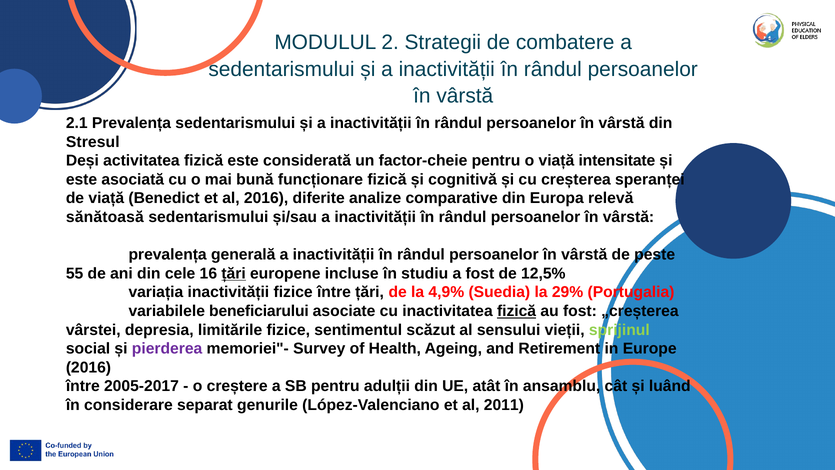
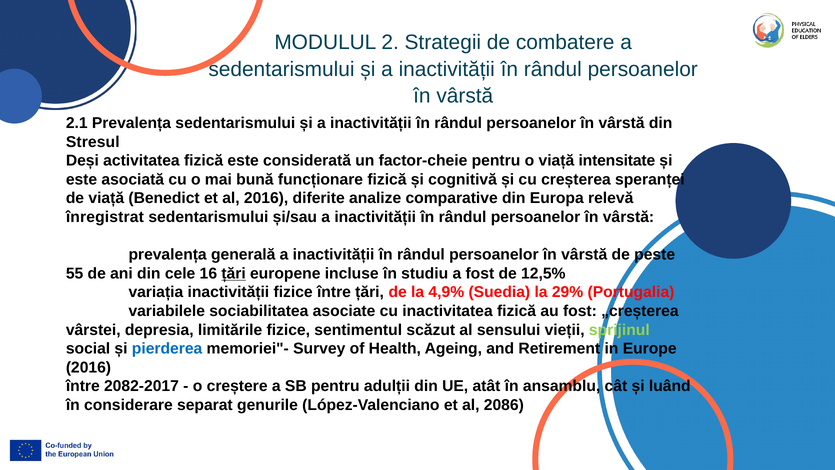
sănătoasă: sănătoasă -> înregistrat (105, 217)
beneficiarului: beneficiarului -> sociabilitatea (259, 311)
fizică underline: present -> none (517, 311)
pierderea colour: purple -> blue (167, 348)
2005-2017: 2005-2017 -> 2082-2017 (141, 386)
2011: 2011 -> 2086 (504, 405)
